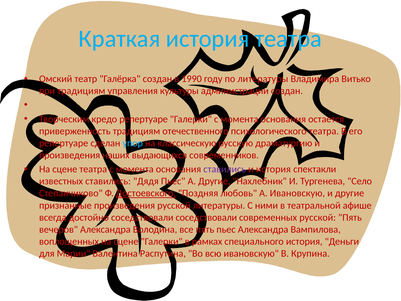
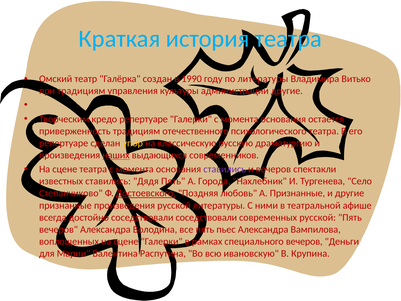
администрации создан: создан -> другие (287, 91)
упор colour: light blue -> yellow (133, 143)
наших underline: none -> present (116, 155)
и история: история -> вечеров (273, 169)
Дядя Пьес: Пьес -> Пять (173, 181)
А Другие: Другие -> Города (214, 181)
А Ивановскую: Ивановскую -> Признанные (297, 193)
специального история: история -> вечеров (304, 241)
